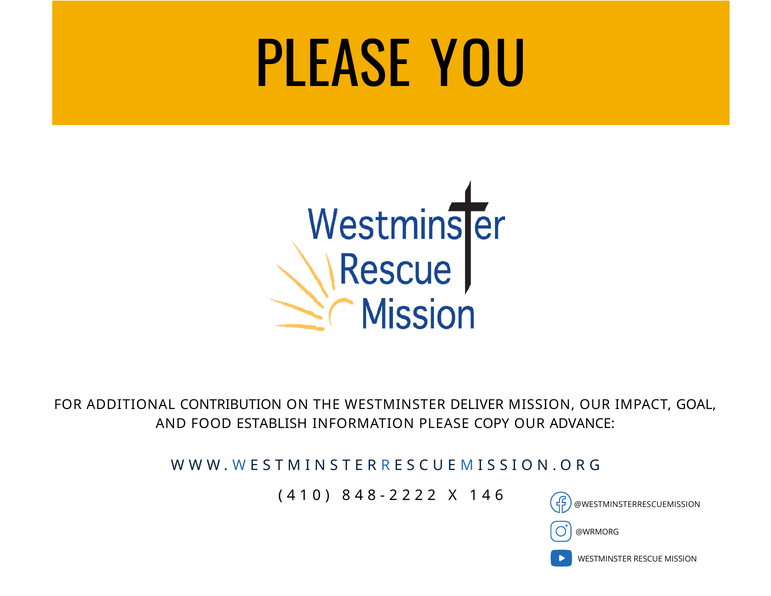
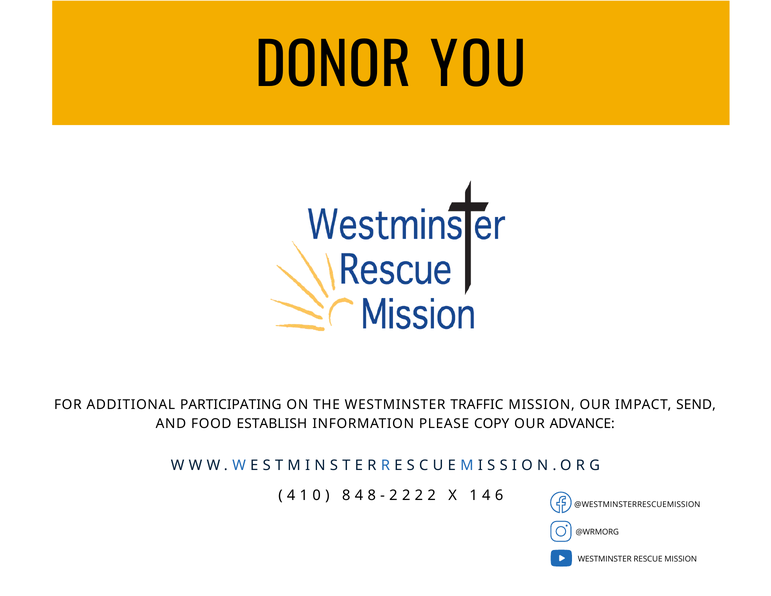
PLEASE: PLEASE -> DONOR (333, 67)
CONTRIBUTION: CONTRIBUTION -> PARTICIPATING (231, 404)
DELIVER: DELIVER -> TRAFFIC (477, 404)
GOAL: GOAL -> SEND (696, 404)
